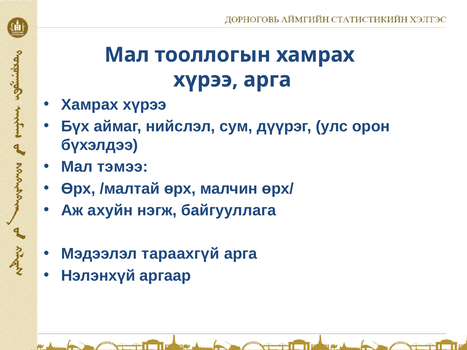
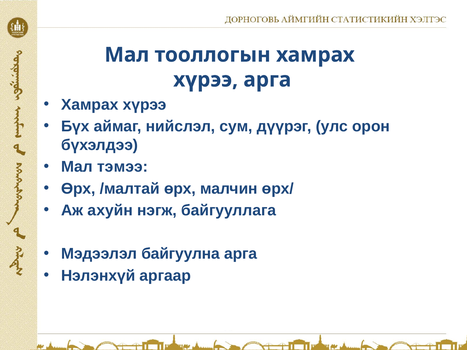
тараахгүй: тараахгүй -> байгуулна (181, 254)
